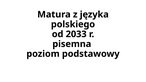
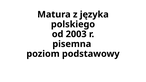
2033: 2033 -> 2003 (76, 34)
